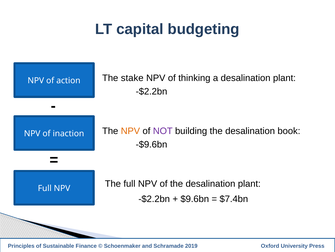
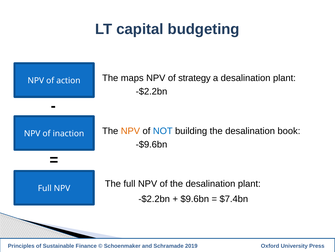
stake: stake -> maps (132, 78)
thinking: thinking -> strategy (194, 78)
NOT colour: purple -> blue (163, 131)
